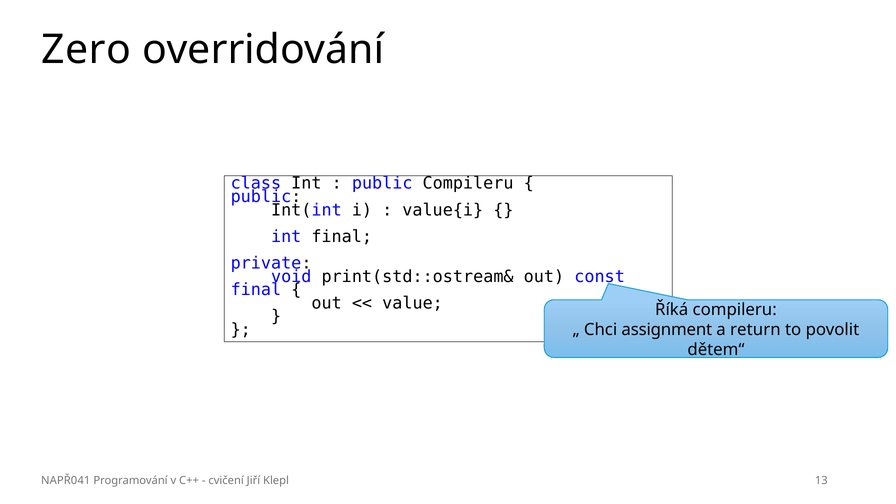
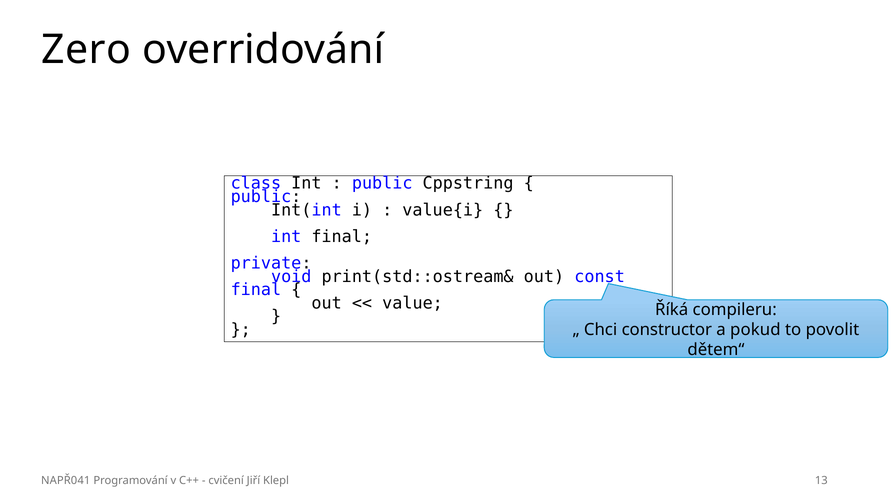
public Compileru: Compileru -> Cppstring (468, 183)
assignment: assignment -> constructor (667, 330)
return: return -> pokud (755, 330)
